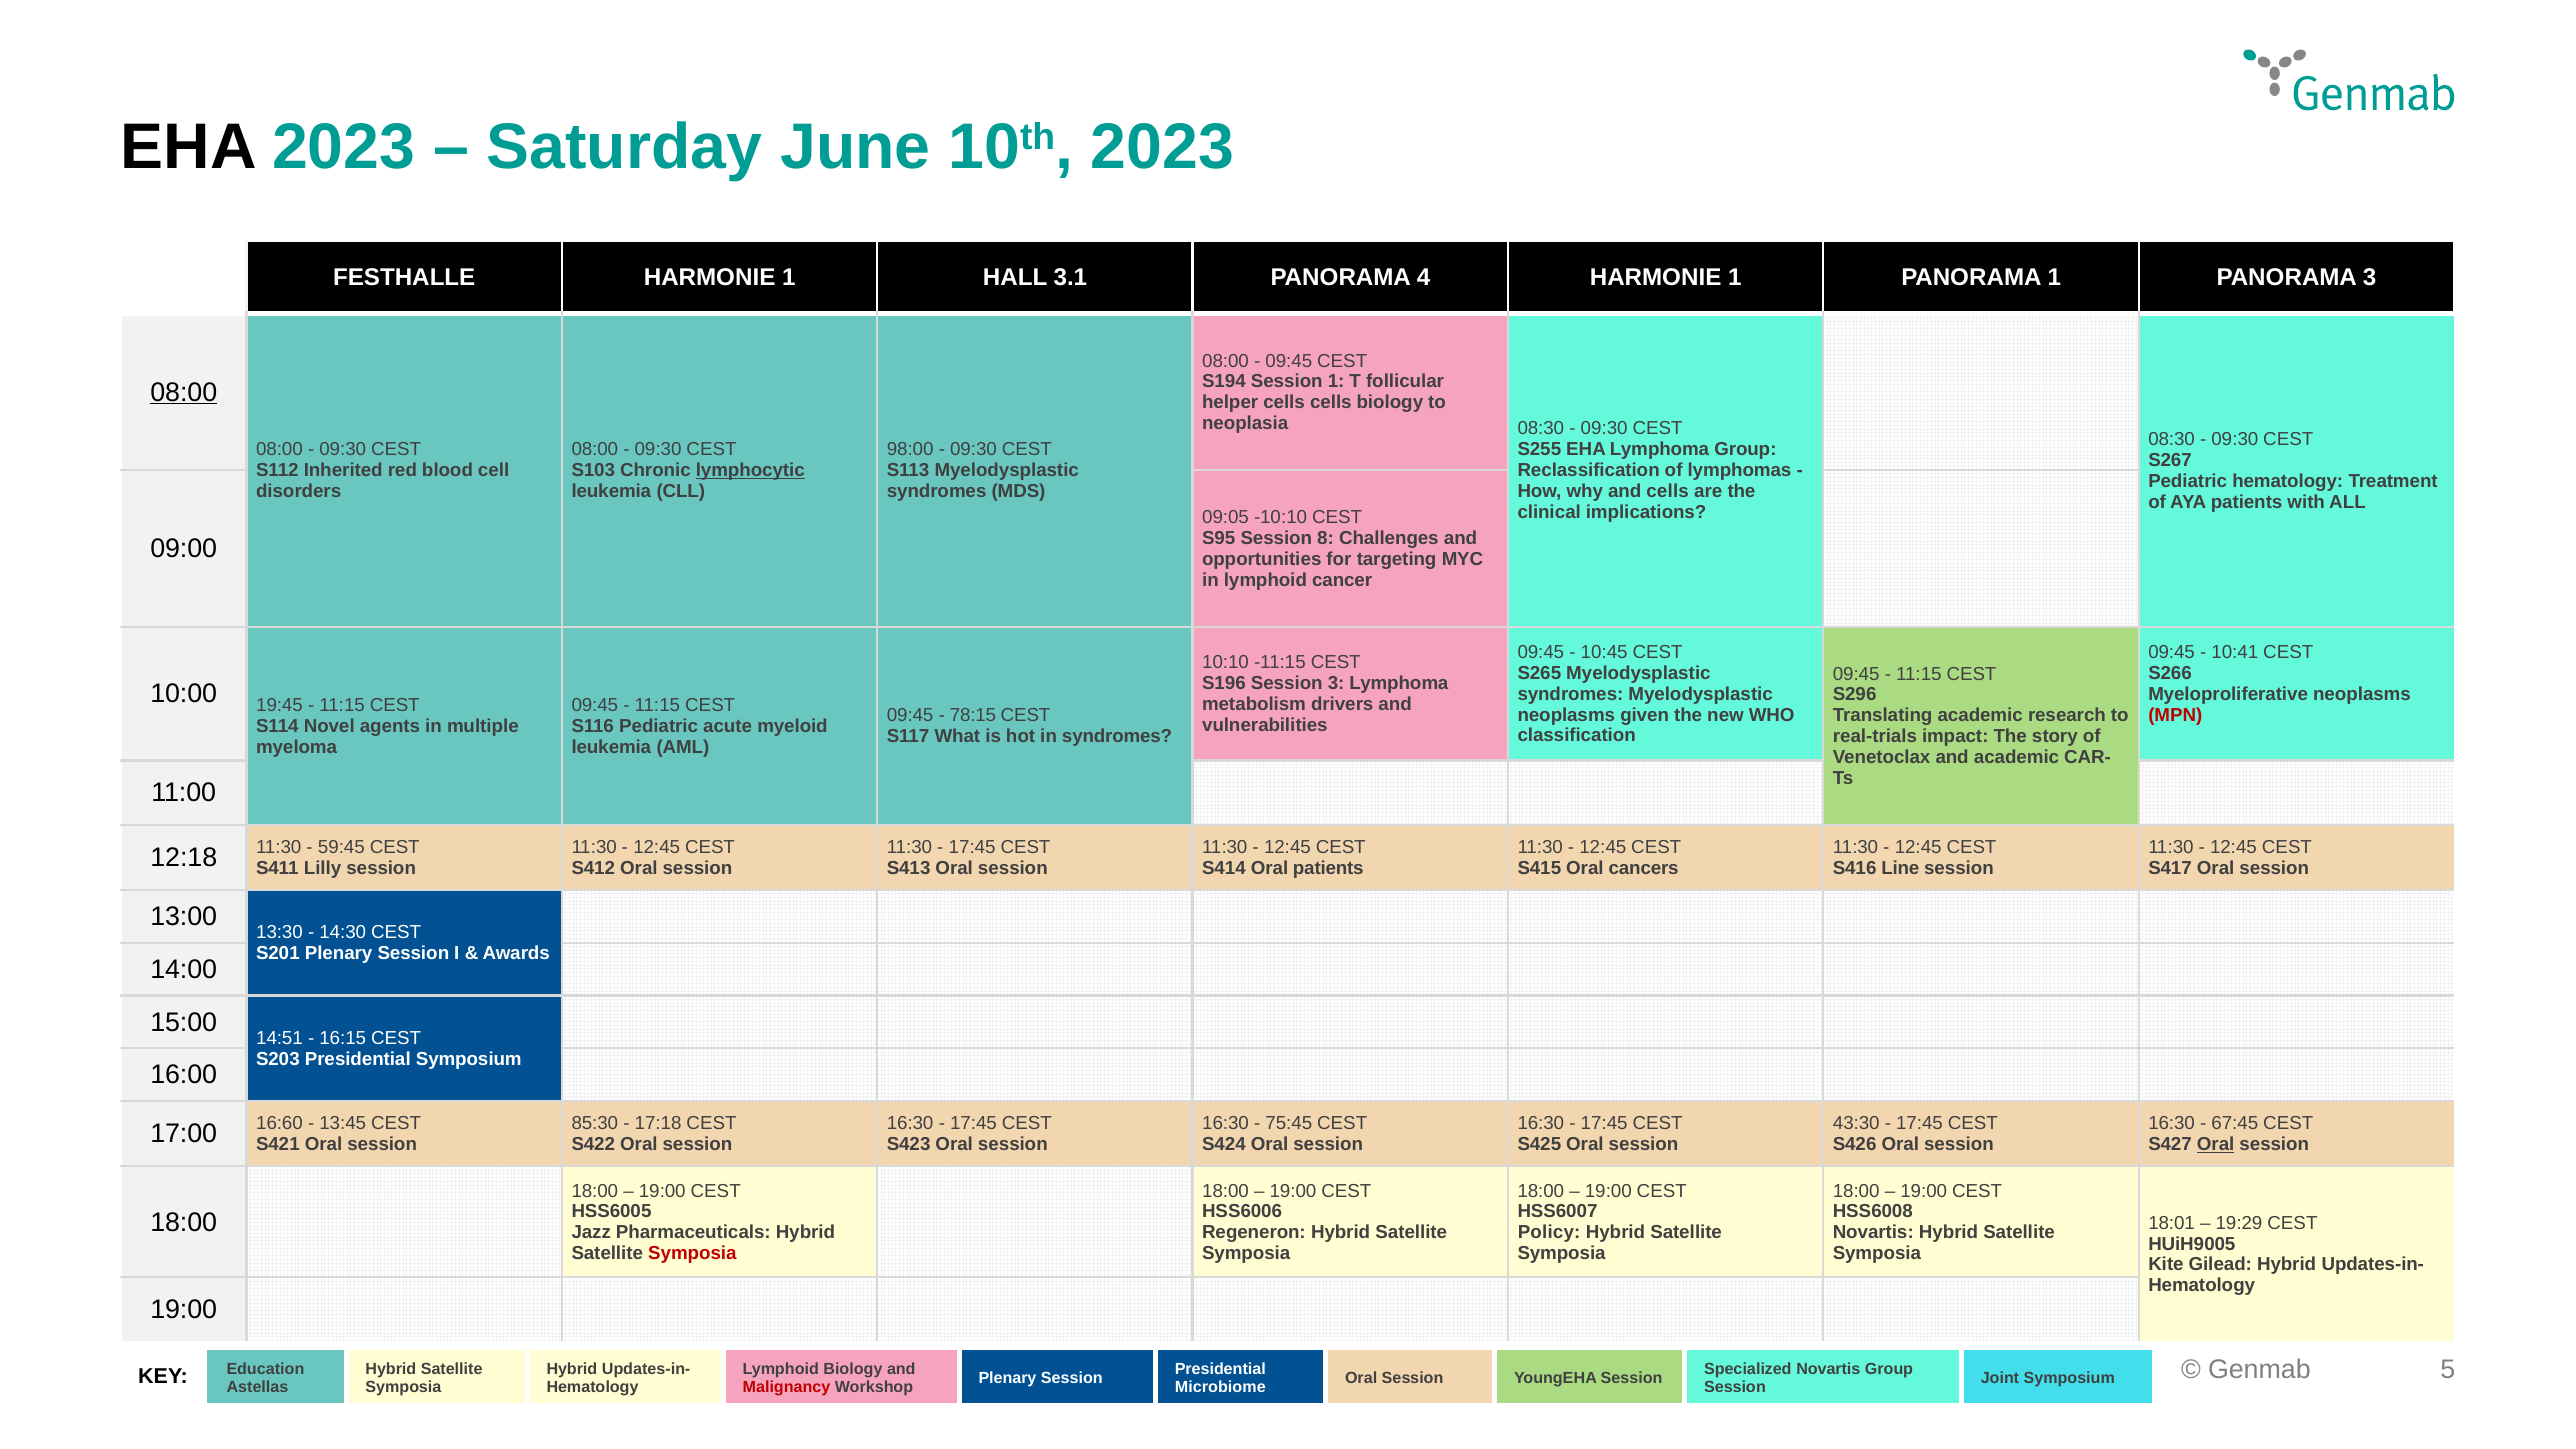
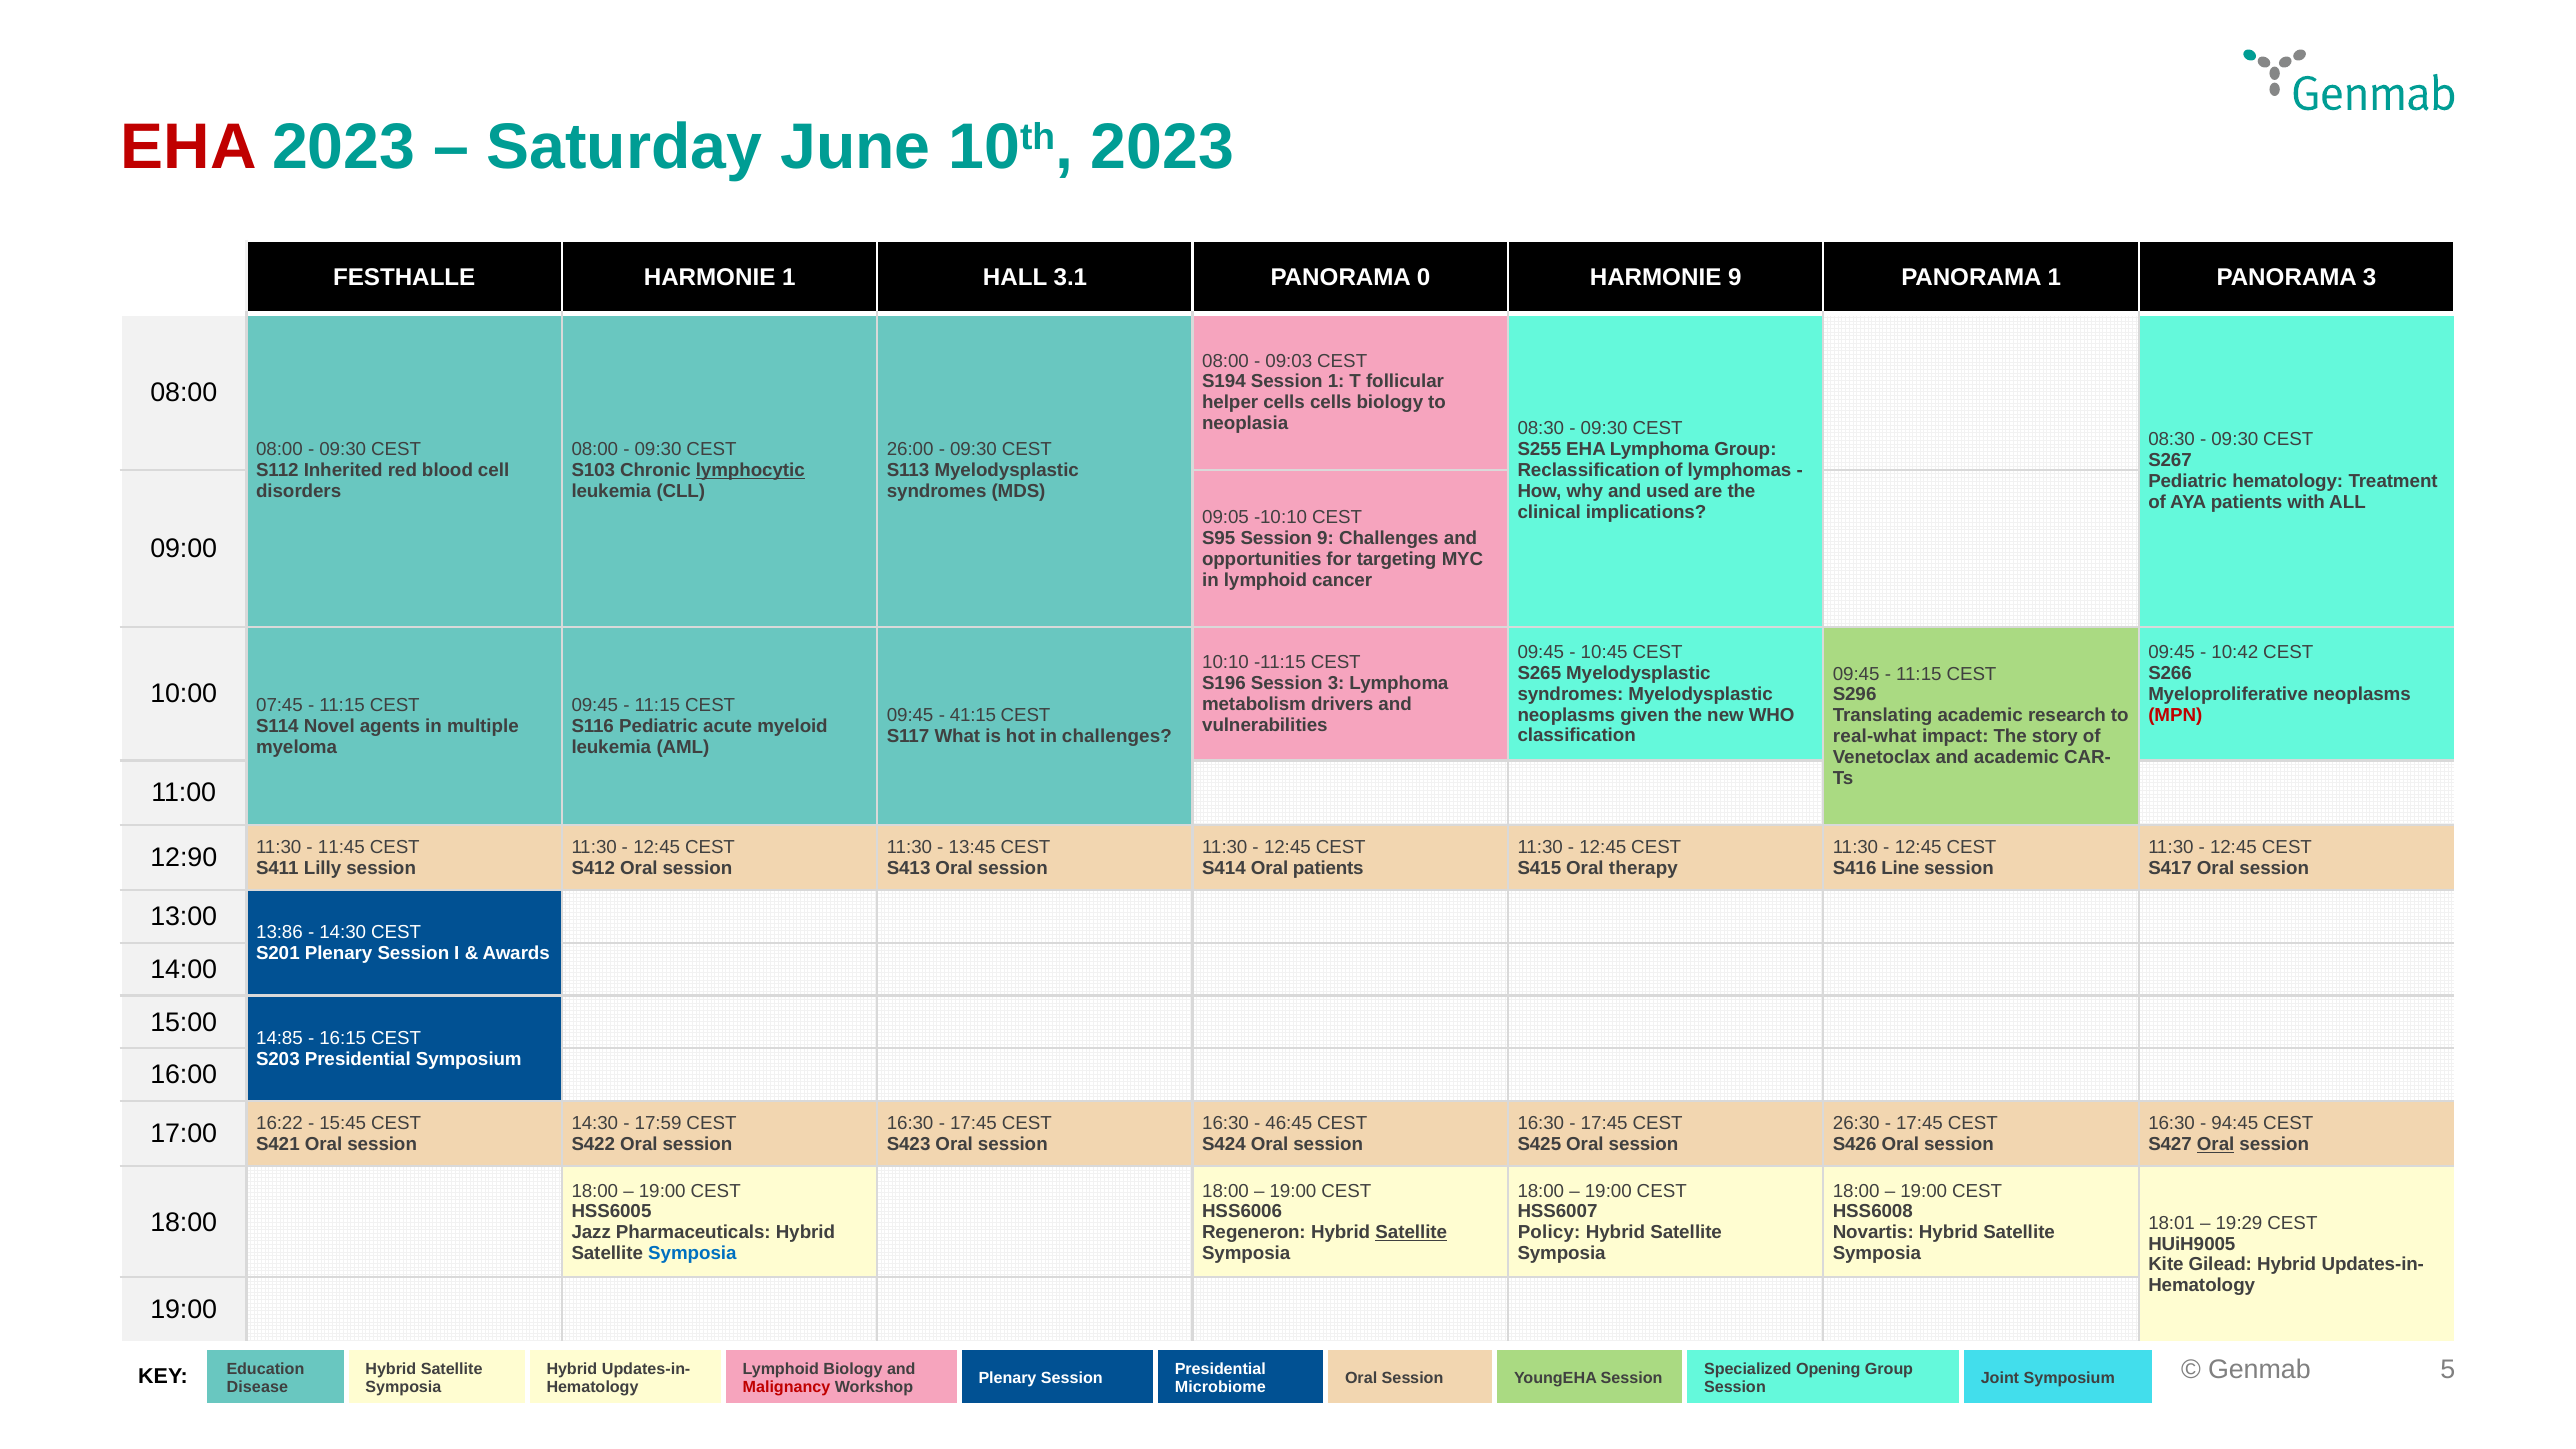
EHA colour: black -> red (189, 148)
4: 4 -> 0 (1424, 277)
1: 1 -> 9 (1735, 277)
09:45: 09:45 -> 09:03 (1289, 361)
08:00 underline: present -> none (184, 392)
98:00: 98:00 -> 26:00 (910, 450)
and cells: cells -> used (1668, 491)
Session 8: 8 -> 9 (1326, 538)
10:41: 10:41 -> 10:42 (2235, 652)
19:45: 19:45 -> 07:45 (279, 705)
78:15: 78:15 -> 41:15 (973, 716)
in syndromes: syndromes -> challenges (1117, 737)
real-trials: real-trials -> real-what (1875, 737)
17:45: 17:45 -> 13:45 (972, 847)
12:18: 12:18 -> 12:90 (184, 858)
59:45: 59:45 -> 11:45 (341, 847)
cancers: cancers -> therapy (1643, 868)
13:30: 13:30 -> 13:86 (279, 933)
14:51: 14:51 -> 14:85 (279, 1038)
85:30: 85:30 -> 14:30 (595, 1124)
17:18: 17:18 -> 17:59 (658, 1124)
75:45: 75:45 -> 46:45 (1289, 1124)
43:30: 43:30 -> 26:30 (1856, 1124)
67:45: 67:45 -> 94:45 (2235, 1124)
16:60: 16:60 -> 16:22 (279, 1124)
13:45: 13:45 -> 15:45 (343, 1124)
Satellite underline: none -> present (1411, 1233)
Symposia colour: red -> blue (692, 1254)
Specialized Novartis: Novartis -> Opening (1828, 1369)
Astellas: Astellas -> Disease (257, 1387)
